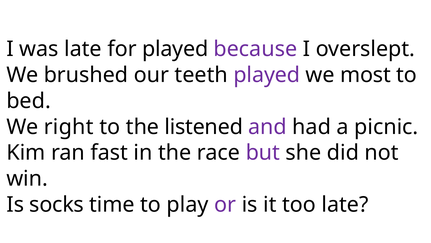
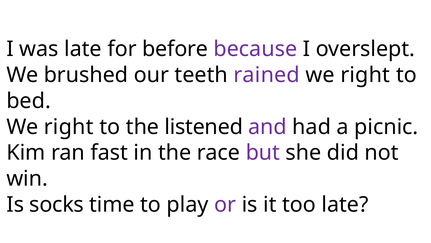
for played: played -> before (175, 49)
teeth played: played -> rained (267, 75)
most: most -> right (365, 75)
